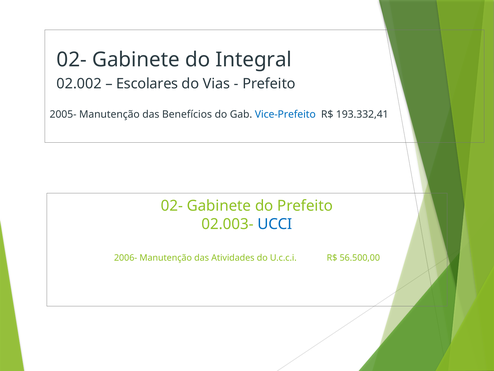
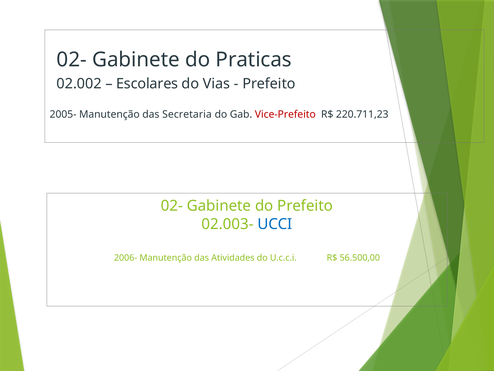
Integral: Integral -> Praticas (254, 60)
Benefícios: Benefícios -> Secretaria (187, 114)
Vice-Prefeito colour: blue -> red (285, 114)
193.332,41: 193.332,41 -> 220.711,23 (362, 114)
